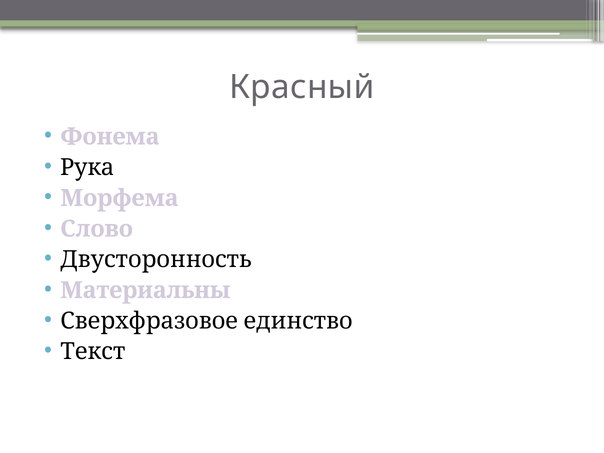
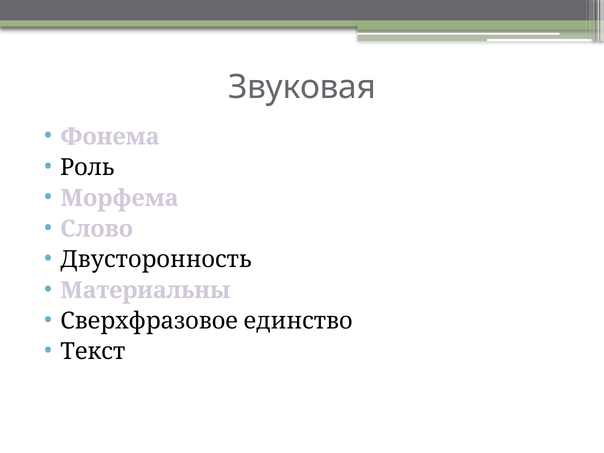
Красный: Красный -> Звуковая (302, 87)
Рука: Рука -> Роль (87, 167)
